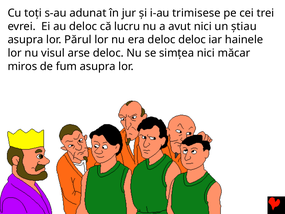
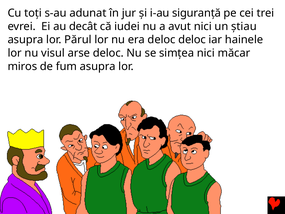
trimisese: trimisese -> siguranță (197, 13)
au deloc: deloc -> decât (83, 26)
lucru: lucru -> iudei (127, 26)
